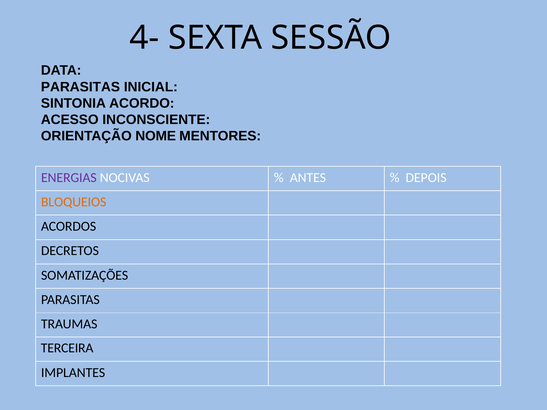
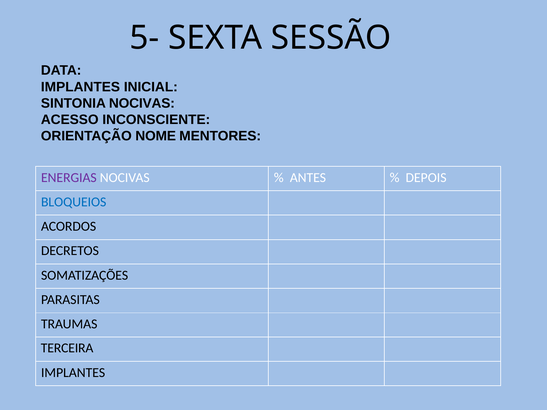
4-: 4- -> 5- (144, 38)
PARASITAS: PARASITAS -> IMPLANTES (80, 87)
SINTONIA ACORDO: ACORDO -> NOCIVAS (142, 103)
BLOQUEIOS colour: orange -> blue (74, 202)
